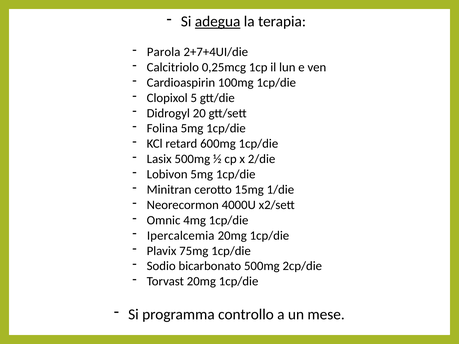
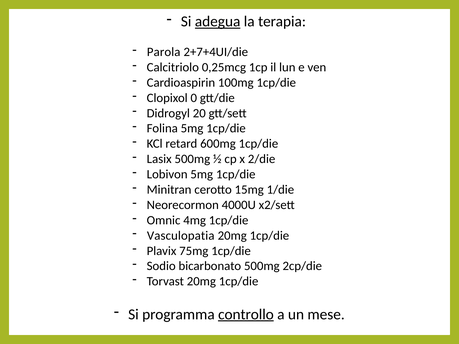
5: 5 -> 0 (194, 98)
Ipercalcemia: Ipercalcemia -> Vasculopatia (181, 236)
controllo underline: none -> present (246, 315)
